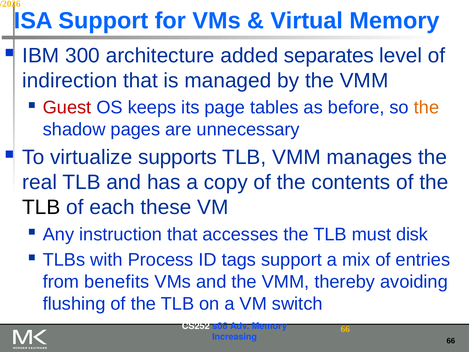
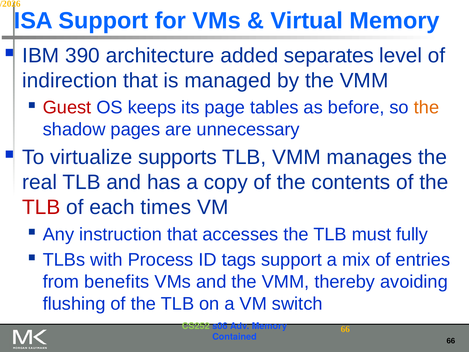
300: 300 -> 390 (82, 56)
TLB colour: black -> red (41, 207)
these: these -> times (166, 207)
disk: disk -> fully (412, 234)
CS252 colour: white -> light green (196, 326)
Increasing: Increasing -> Contained (234, 337)
